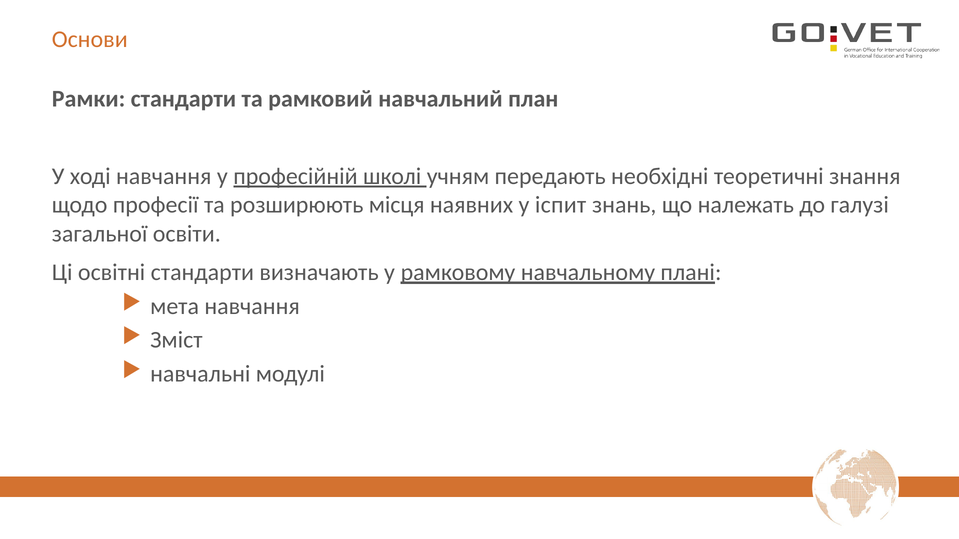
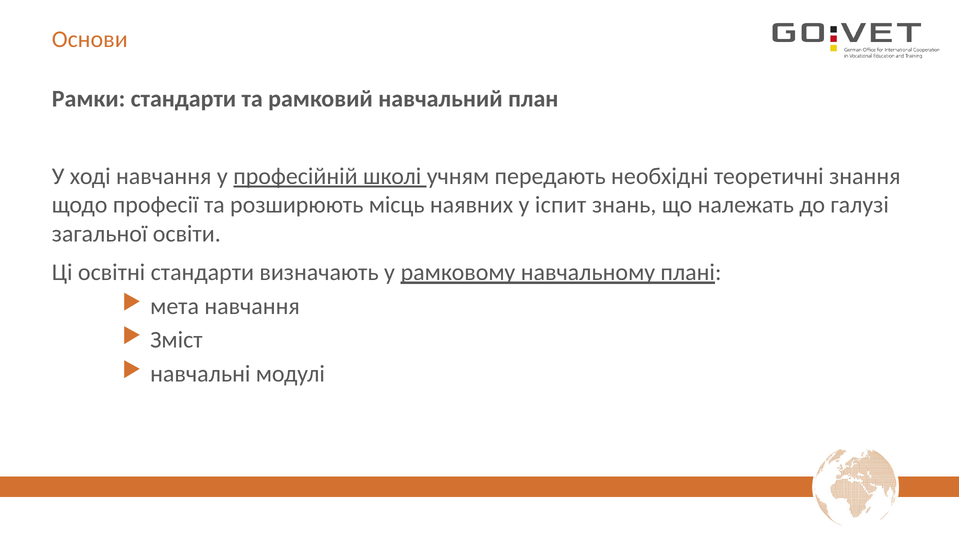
місця: місця -> місць (397, 205)
